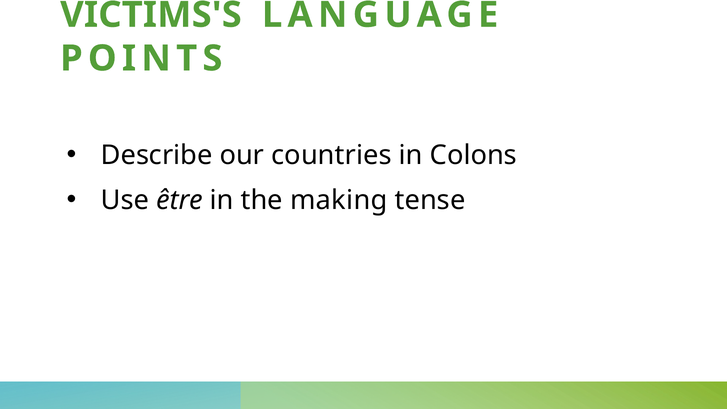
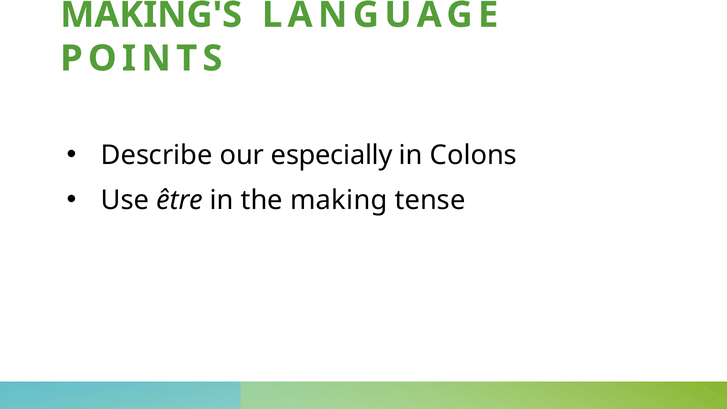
VICTIMS'S: VICTIMS'S -> MAKING'S (151, 15)
countries: countries -> especially (332, 155)
